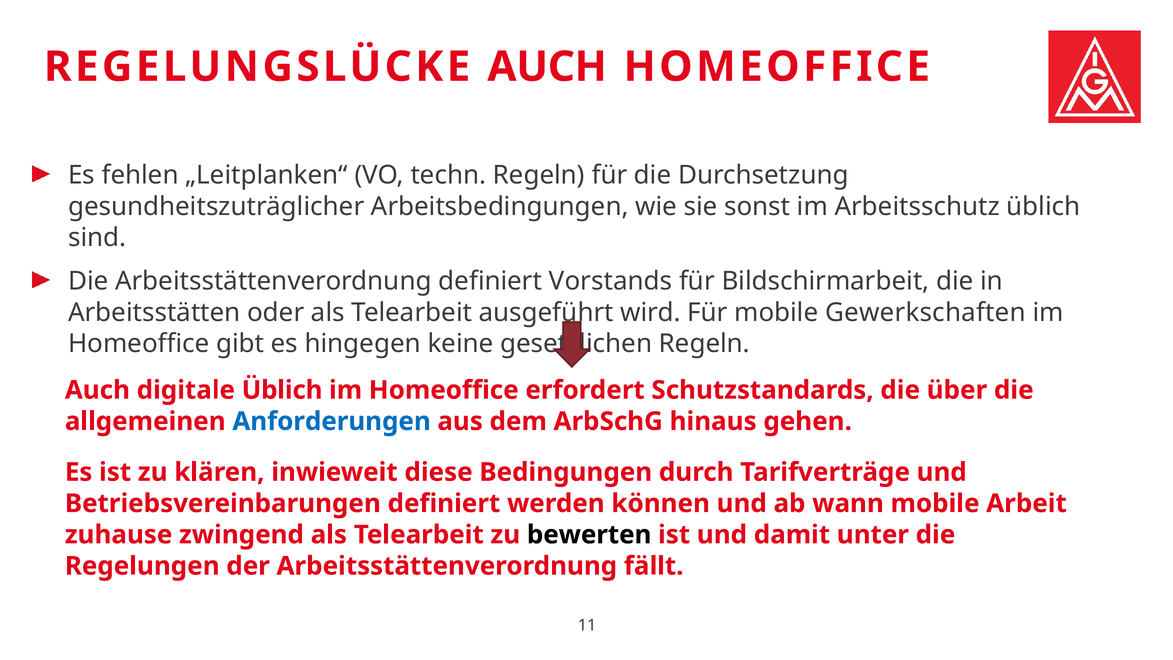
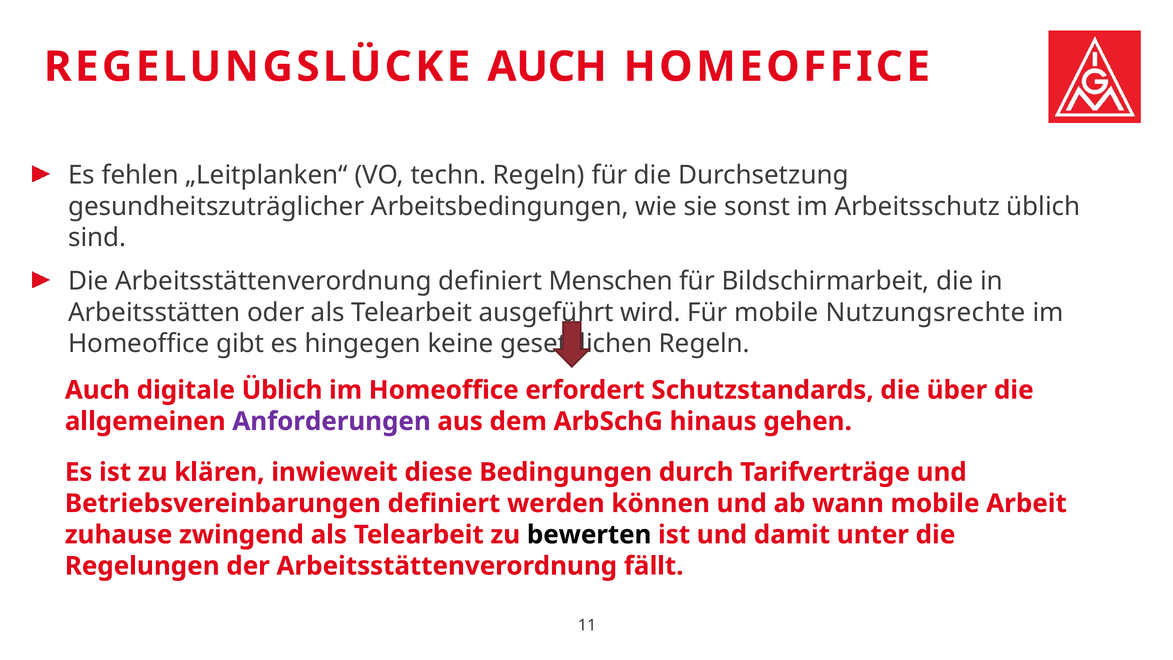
Vorstands: Vorstands -> Menschen (611, 281)
Gewerkschaften: Gewerkschaften -> Nutzungsrechte (925, 312)
Anforderungen colour: blue -> purple (332, 421)
